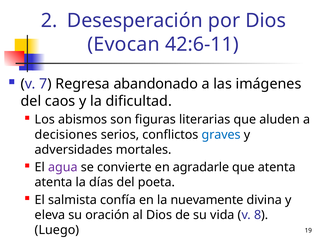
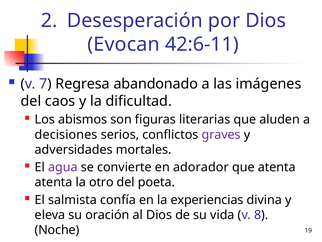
graves colour: blue -> purple (221, 134)
agradarle: agradarle -> adorador (201, 167)
días: días -> otro (101, 182)
nuevamente: nuevamente -> experiencias (207, 200)
Luego: Luego -> Noche (57, 230)
